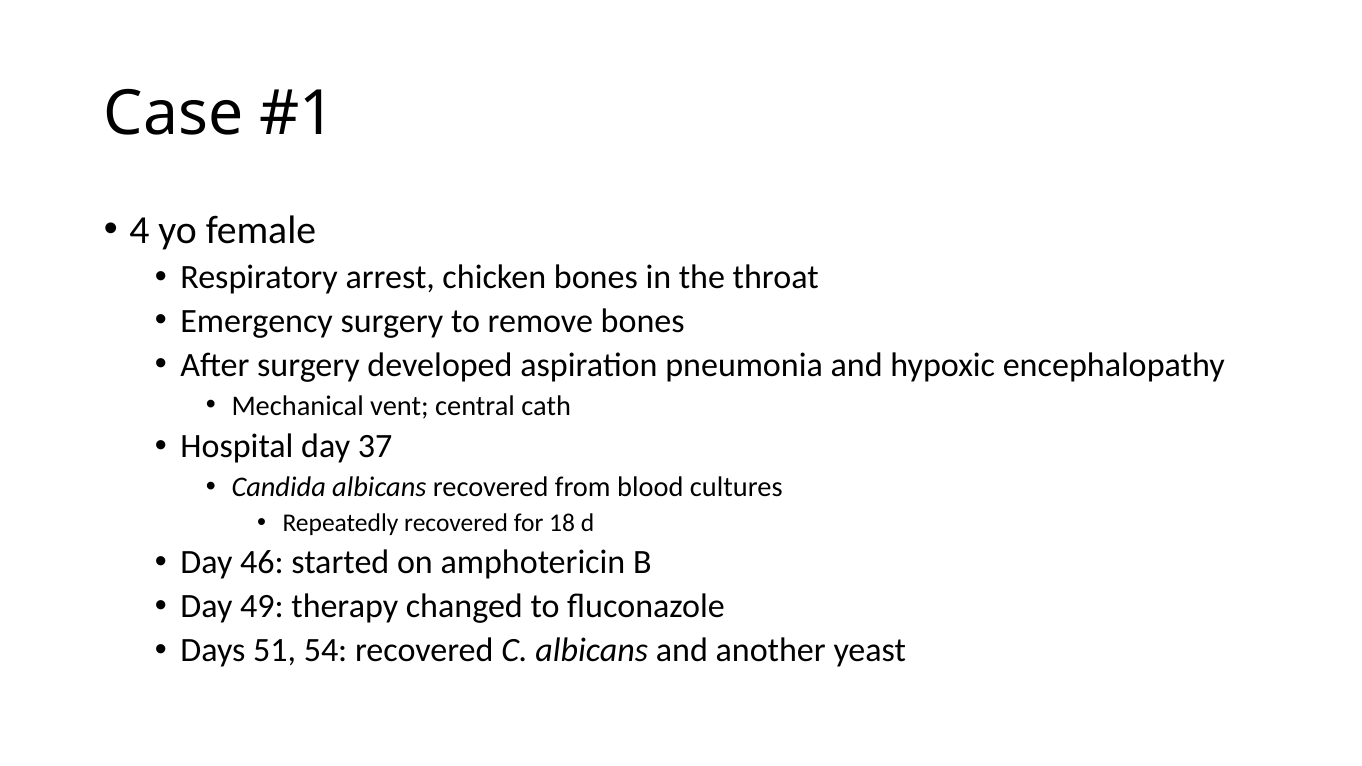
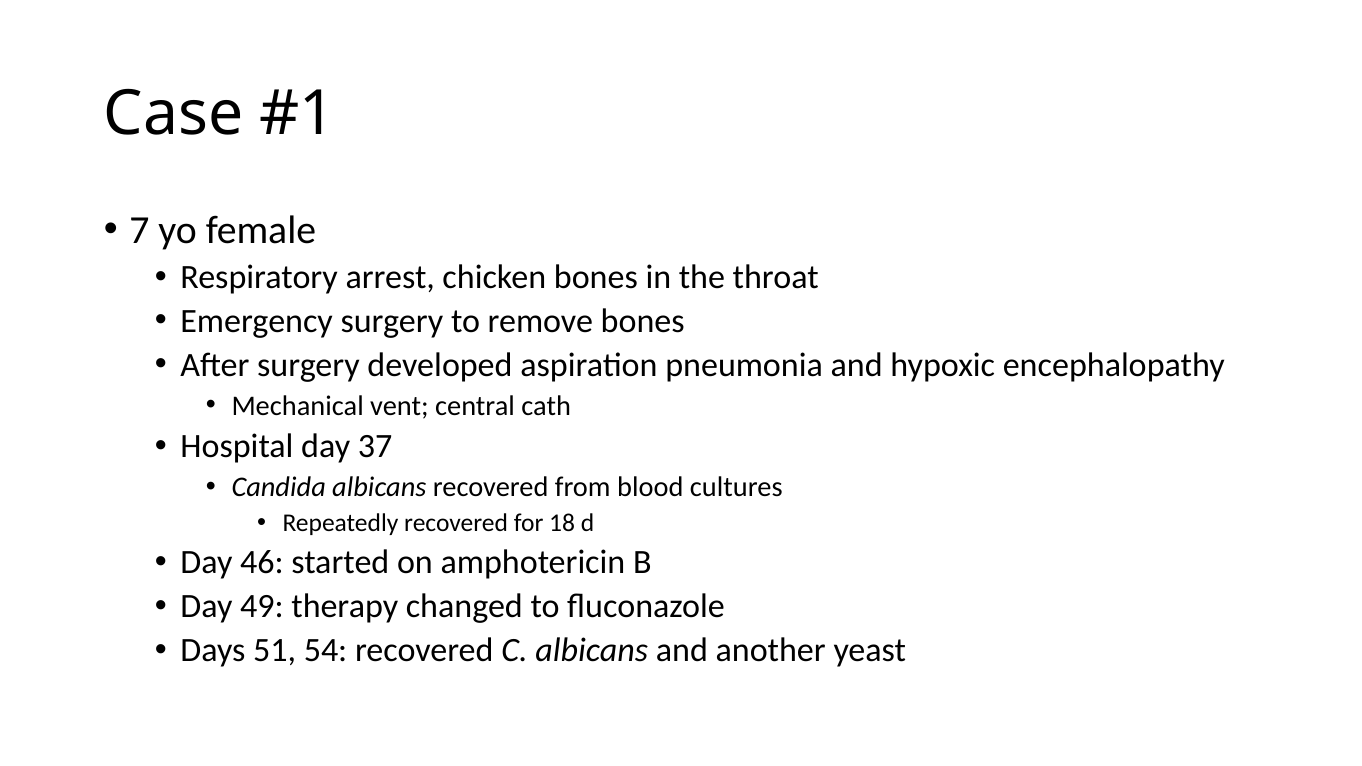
4: 4 -> 7 (139, 230)
